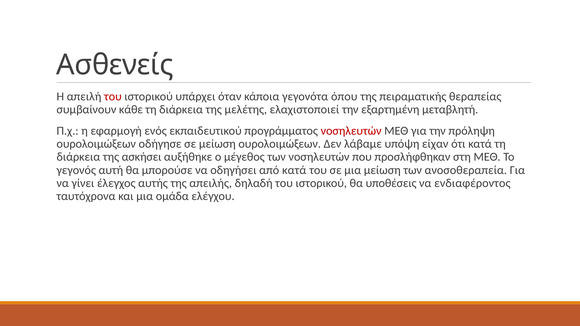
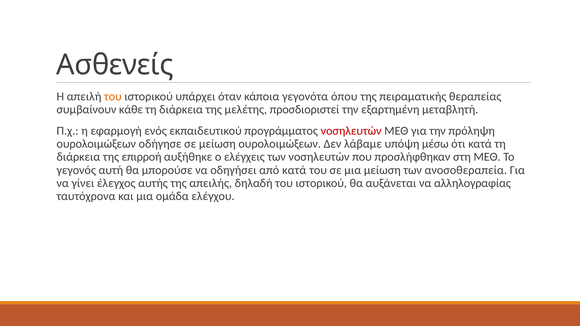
του colour: red -> orange (113, 96)
ελαχιστοποιεί: ελαχιστοποιεί -> προσδιοριστεί (305, 109)
είχαν: είχαν -> μέσω (435, 144)
ασκήσει: ασκήσει -> επιρροή (142, 157)
μέγεθος: μέγεθος -> ελέγχεις (244, 157)
υποθέσεις: υποθέσεις -> αυξάνεται (391, 183)
ενδιαφέροντος: ενδιαφέροντος -> αλληλογραφίας (473, 183)
